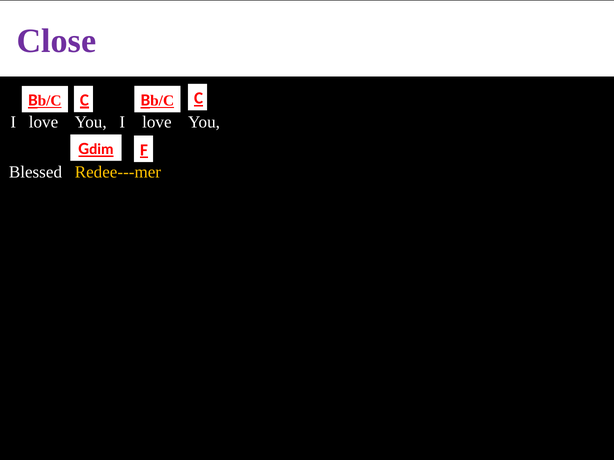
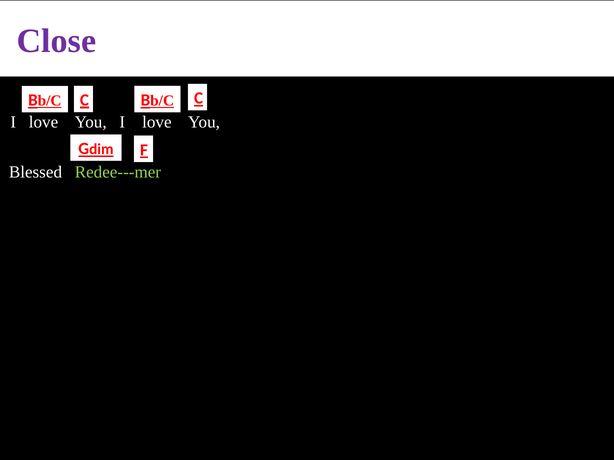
Redee---mer colour: yellow -> light green (118, 172)
